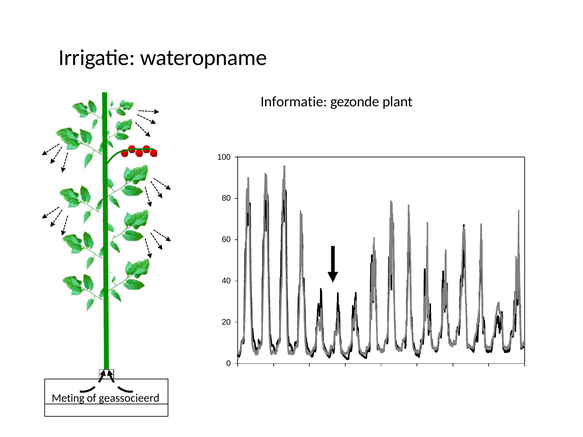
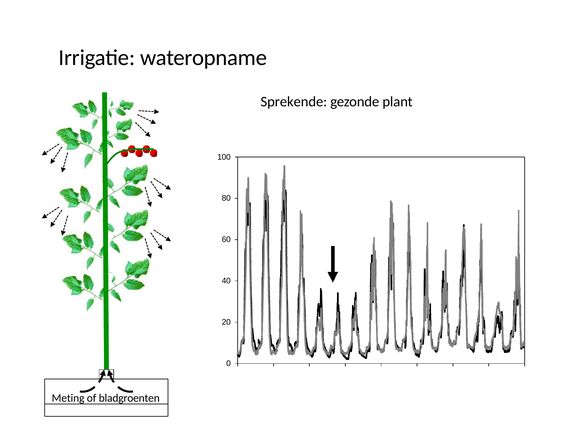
Informatie: Informatie -> Sprekende (294, 102)
geassocieerd: geassocieerd -> bladgroenten (129, 398)
